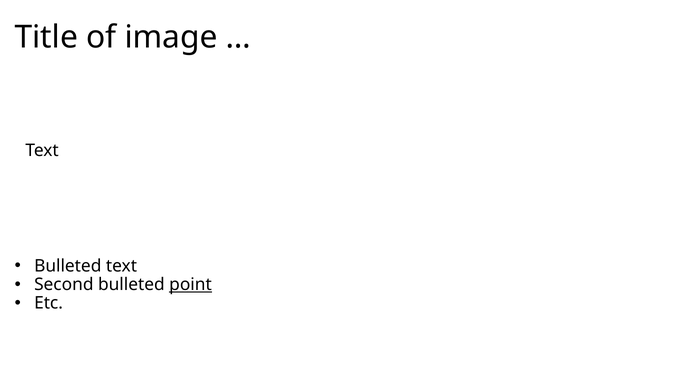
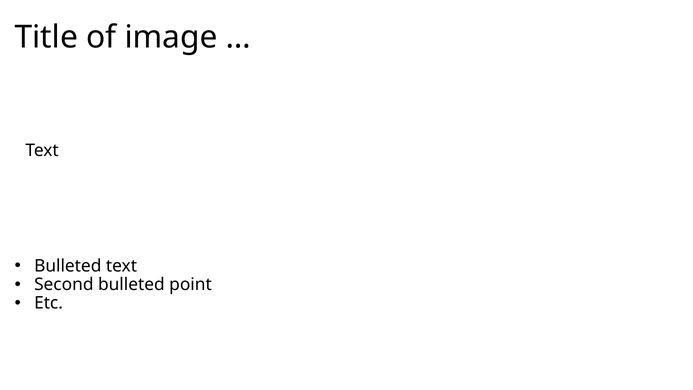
point underline: present -> none (191, 284)
